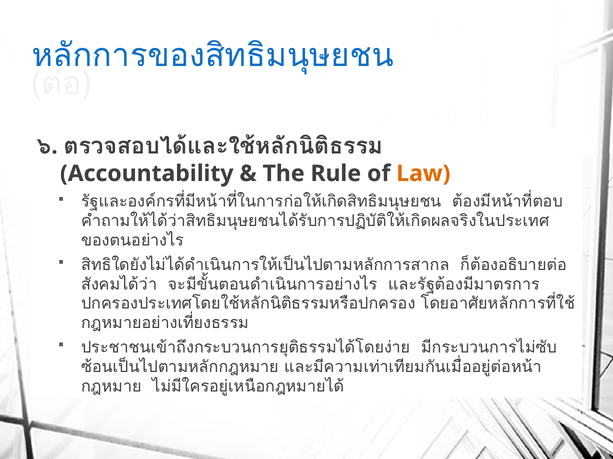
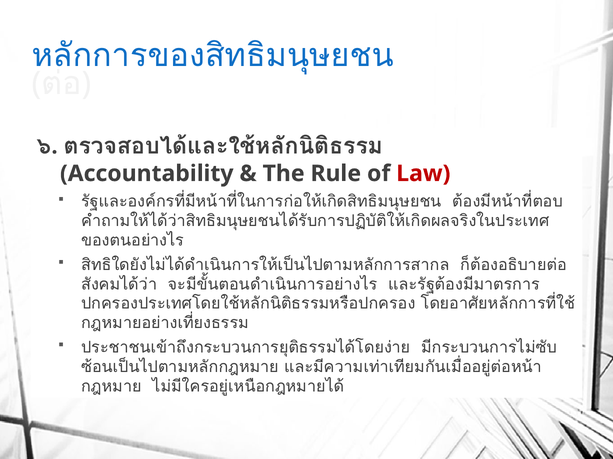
Law colour: orange -> red (423, 174)
